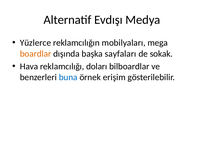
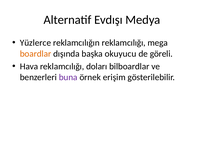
reklamcılığın mobilyaları: mobilyaları -> reklamcılığı (124, 43)
sayfaları: sayfaları -> okuyucu (121, 54)
sokak: sokak -> göreli (161, 54)
buna colour: blue -> purple (68, 77)
